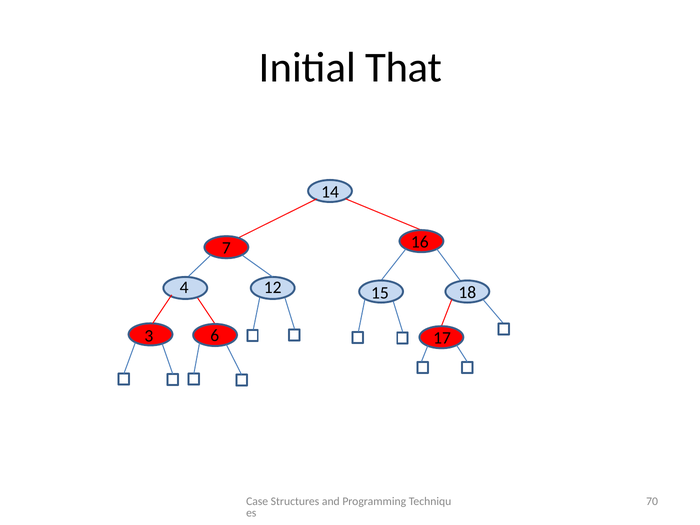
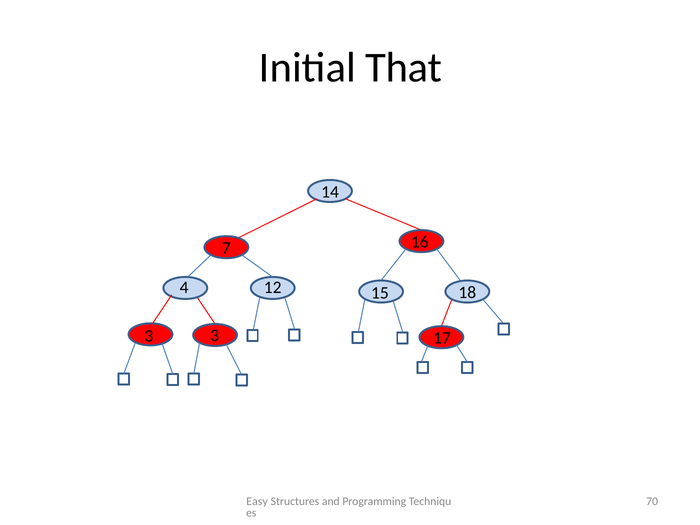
3 6: 6 -> 3 (215, 336)
Case: Case -> Easy (257, 501)
